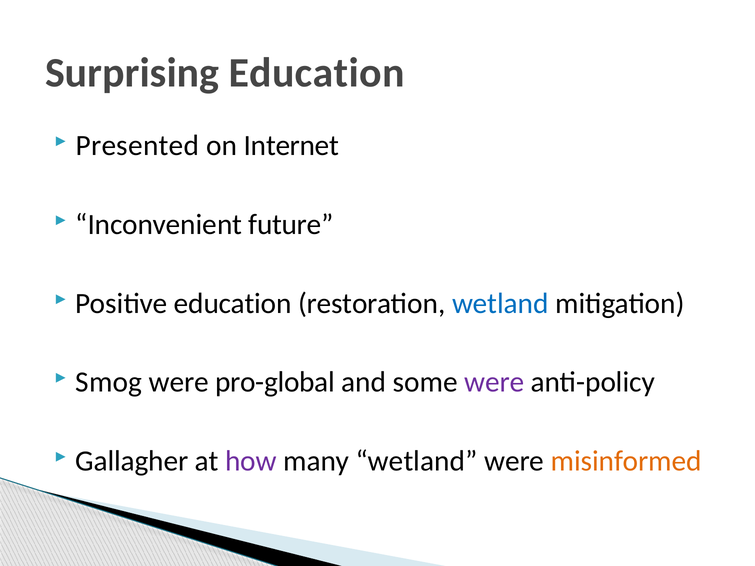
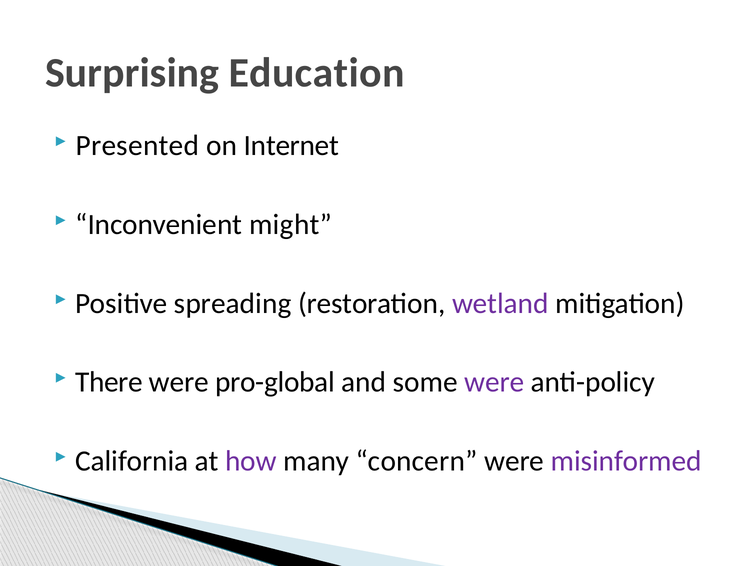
future: future -> might (291, 225)
Positive education: education -> spreading (233, 303)
wetland colour: blue -> purple (500, 303)
Smog: Smog -> There (109, 382)
Gallagher: Gallagher -> California (132, 461)
many wetland: wetland -> concern (417, 461)
misinformed colour: orange -> purple (626, 461)
